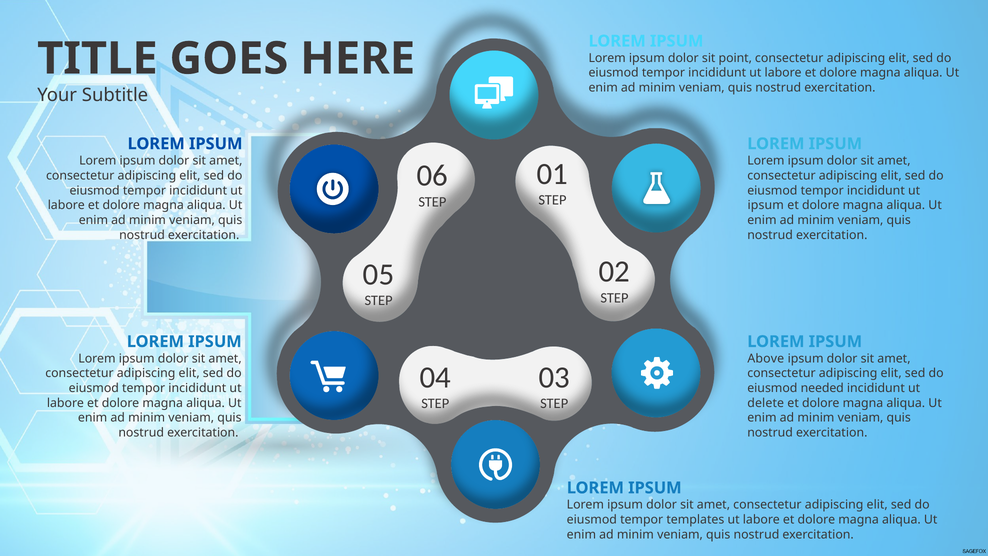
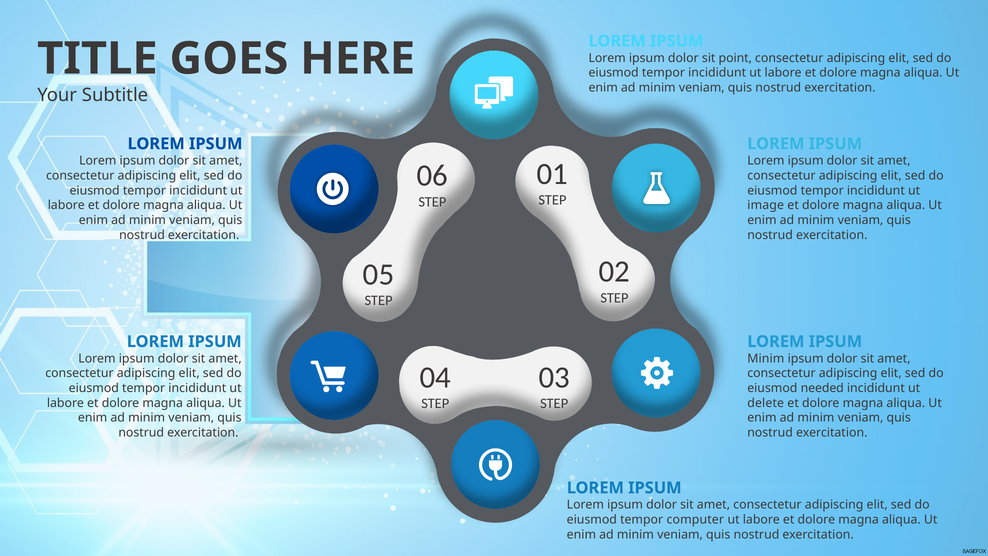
ipsum: ipsum -> image (766, 205)
Above: Above -> Minim (766, 358)
templates: templates -> computer (695, 519)
